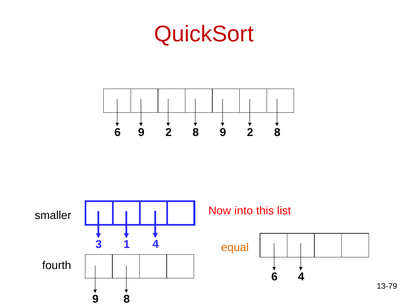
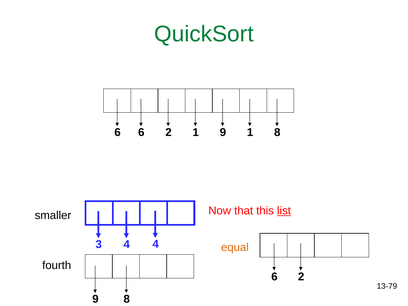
QuickSort colour: red -> green (204, 34)
6 9: 9 -> 6 (141, 132)
8: 8 -> 1 (196, 132)
2: 2 -> 1 (250, 132)
into: into -> that (244, 211)
list underline: none -> present (284, 211)
3 1: 1 -> 4 (127, 244)
4: 4 -> 2 (301, 277)
